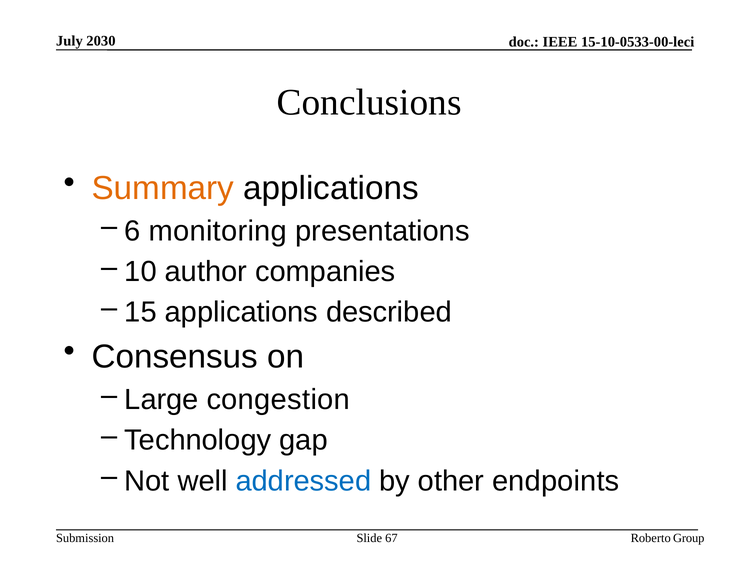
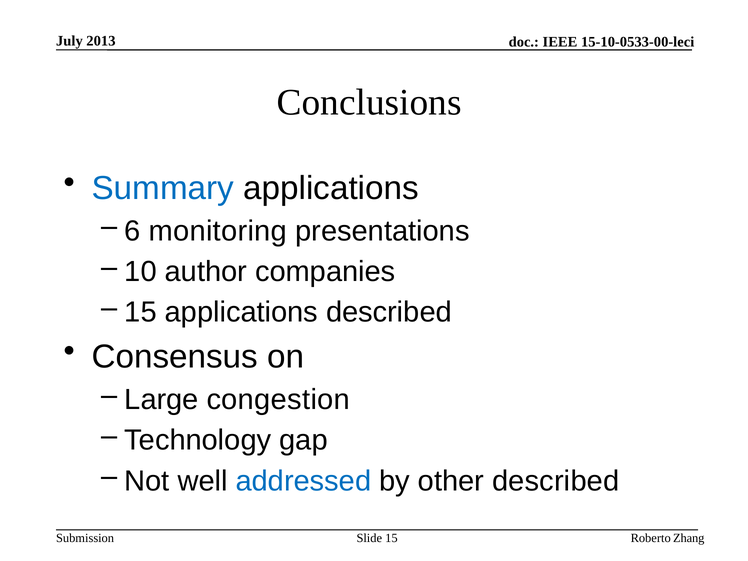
2030: 2030 -> 2013 (101, 41)
Summary colour: orange -> blue (163, 188)
other endpoints: endpoints -> described (556, 481)
Group: Group -> Zhang (689, 538)
67: 67 -> 15 (391, 538)
